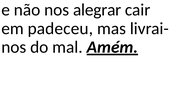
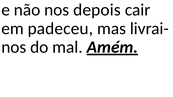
alegrar: alegrar -> depois (97, 10)
